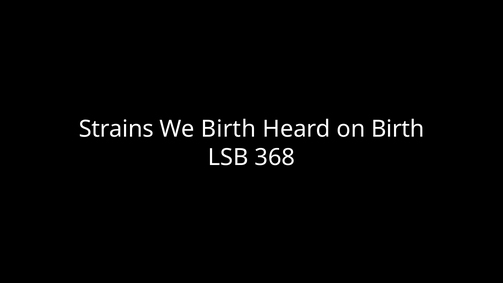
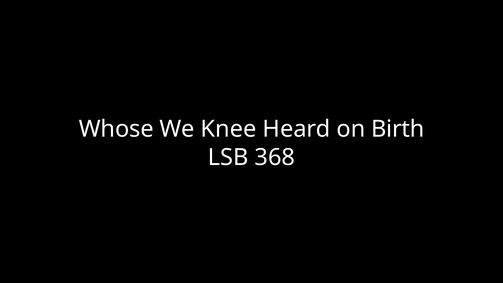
Strains: Strains -> Whose (116, 129)
We Birth: Birth -> Knee (228, 129)
